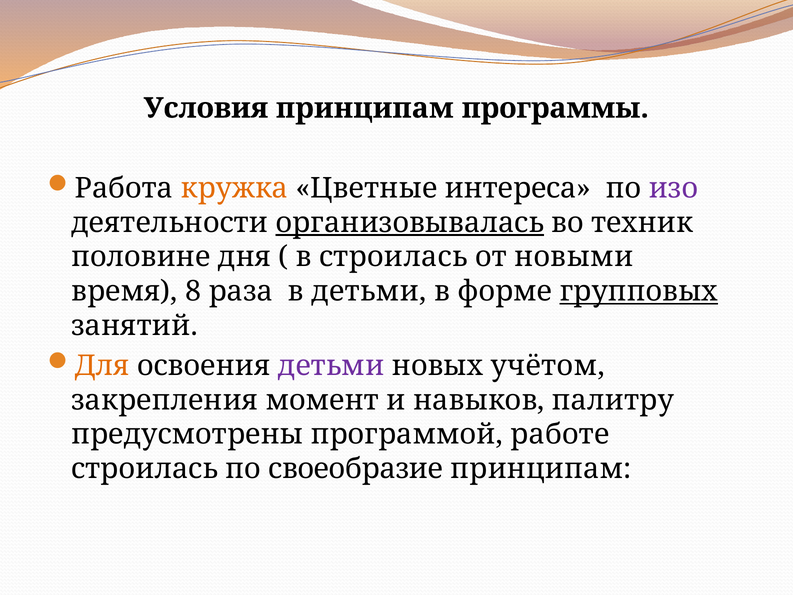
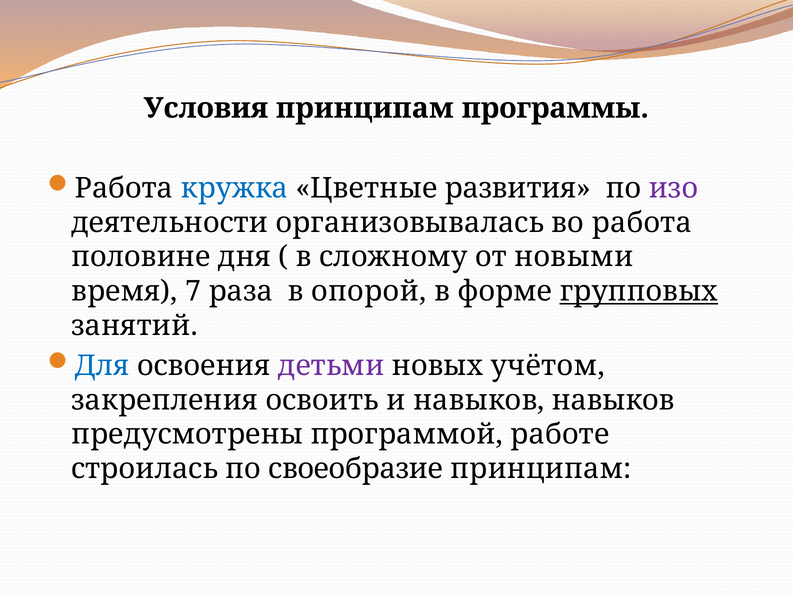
кружка colour: orange -> blue (234, 188)
интереса: интереса -> развития (518, 188)
организовывалась underline: present -> none (410, 223)
во техник: техник -> работа (642, 223)
в строилась: строилась -> сложному (393, 257)
8: 8 -> 7 (193, 291)
в детьми: детьми -> опорой (369, 291)
Для colour: orange -> blue (102, 366)
момент: момент -> освоить (322, 400)
навыков палитру: палитру -> навыков (613, 400)
